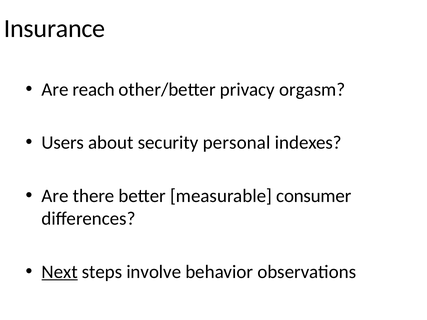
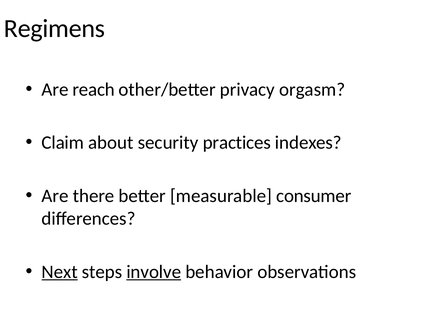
Insurance: Insurance -> Regimens (55, 29)
Users: Users -> Claim (63, 143)
personal: personal -> practices (237, 143)
involve underline: none -> present (154, 272)
